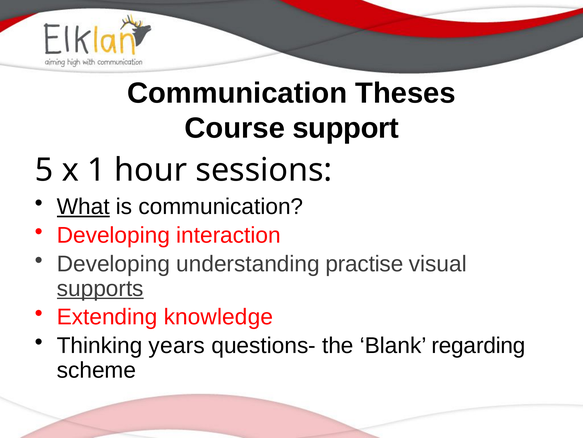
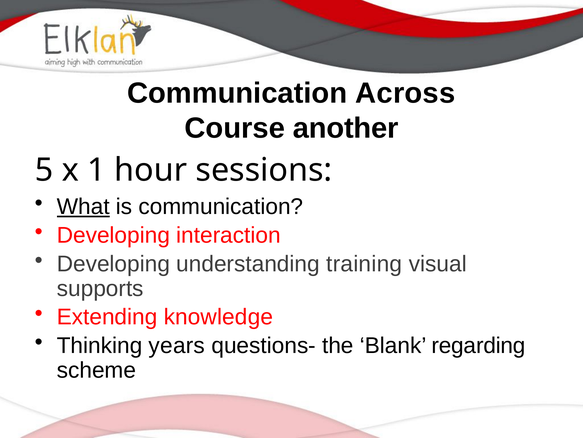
Theses: Theses -> Across (405, 93)
support: support -> another (346, 128)
practise: practise -> training (364, 264)
supports underline: present -> none (100, 288)
